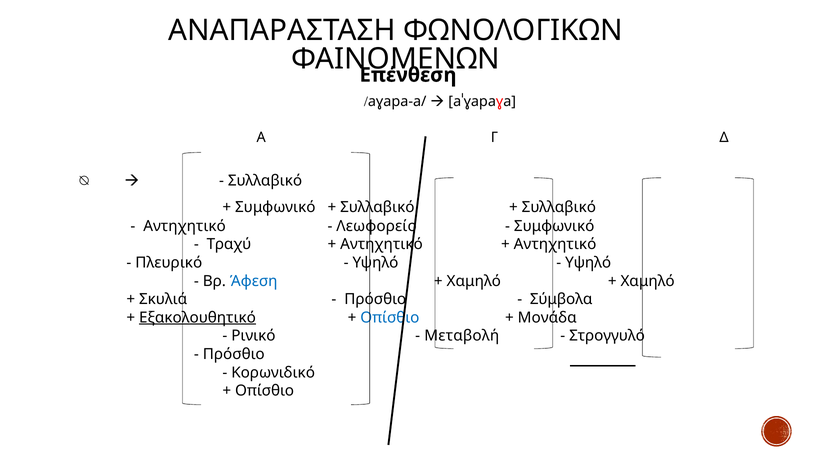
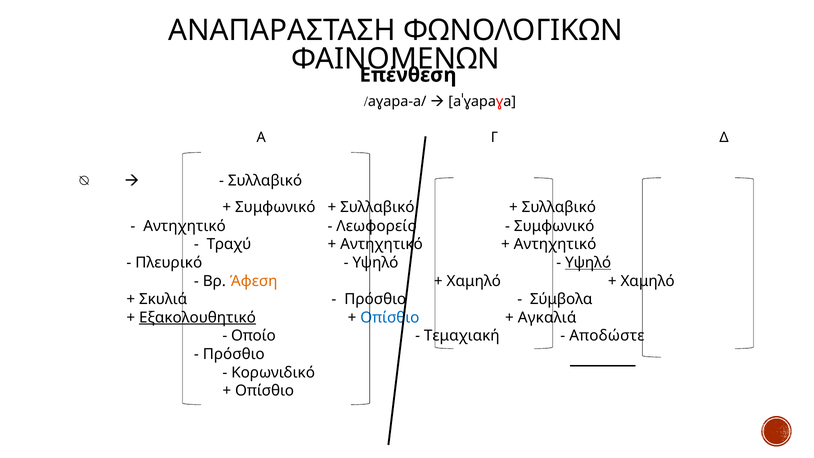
Υψηλό underline: none -> present (588, 263)
Άφεση colour: blue -> orange (254, 281)
Μονάδα: Μονάδα -> Αγκαλιά (547, 318)
Ρινικό: Ρινικό -> Οποίο (253, 336)
Μεταβολή: Μεταβολή -> Τεμαχιακή (462, 336)
Στρογγυλό: Στρογγυλό -> Αποδώστε (607, 336)
